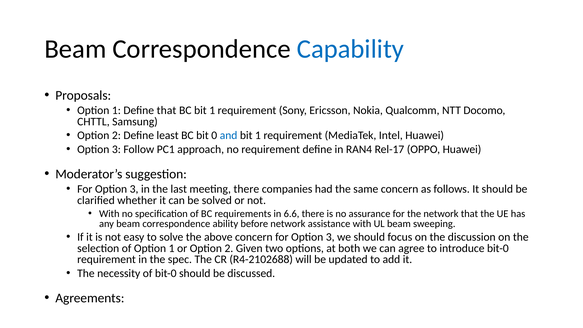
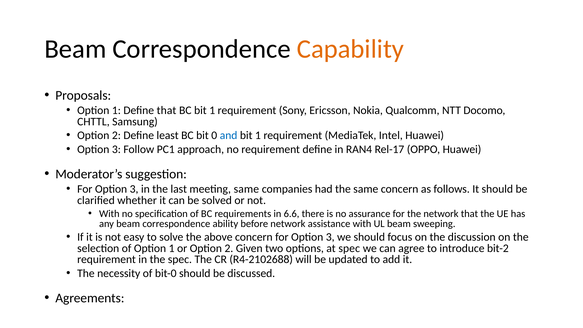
Capability colour: blue -> orange (350, 49)
meeting there: there -> same (246, 189)
at both: both -> spec (349, 248)
introduce bit-0: bit-0 -> bit-2 (498, 248)
